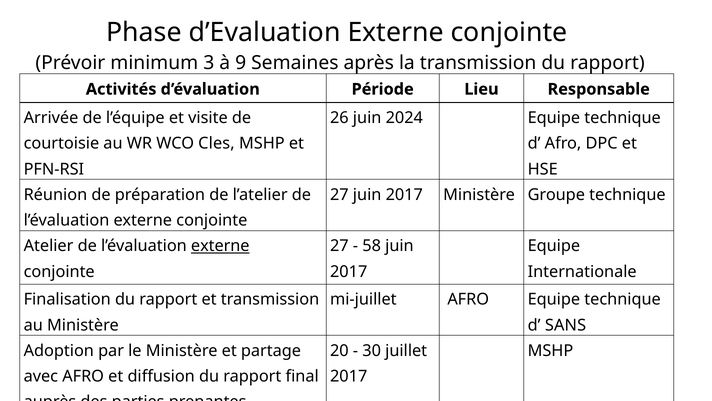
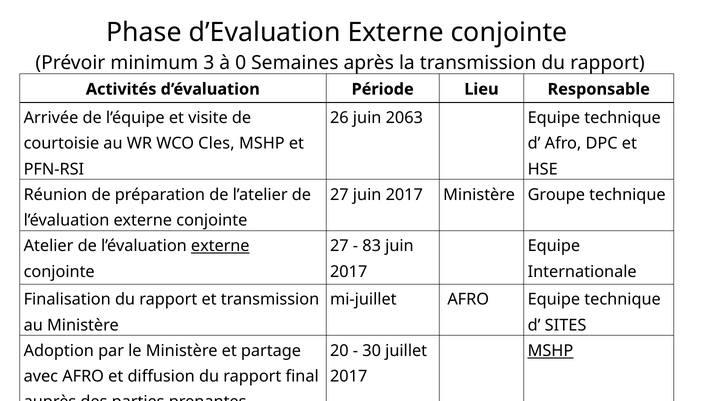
9: 9 -> 0 (241, 63)
2024: 2024 -> 2063 (404, 118)
58: 58 -> 83 (372, 246)
SANS: SANS -> SITES (566, 325)
MSHP underline: none -> present (550, 350)
